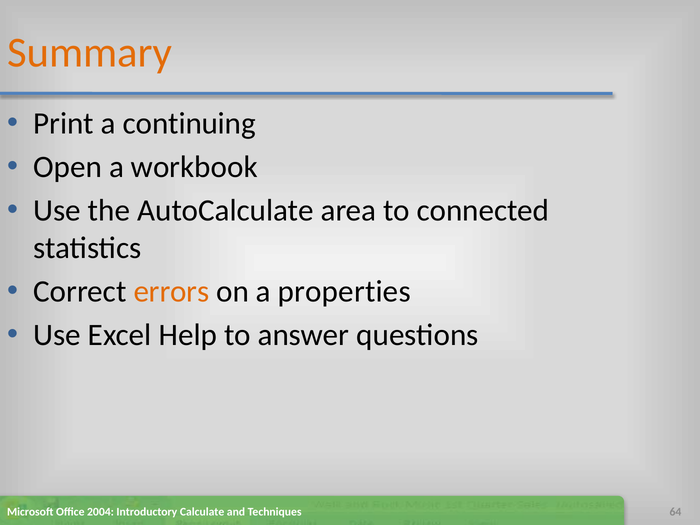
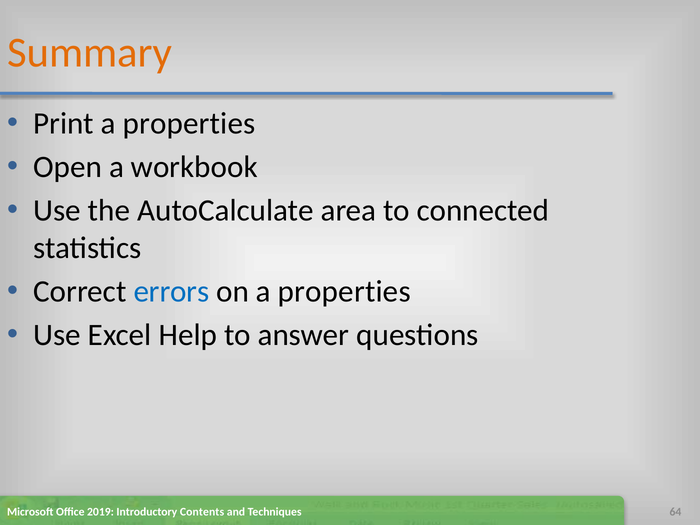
Print a continuing: continuing -> properties (189, 124)
errors colour: orange -> blue (171, 292)
2004: 2004 -> 2019 (100, 512)
Calculate: Calculate -> Contents (202, 512)
